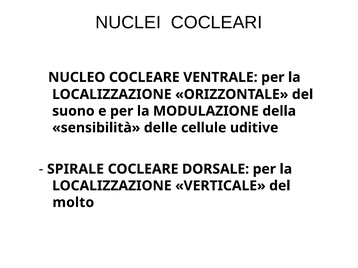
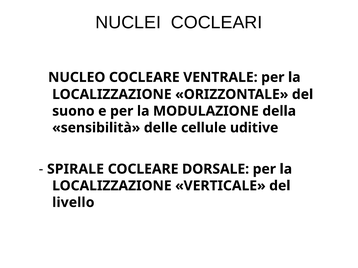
molto: molto -> livello (73, 203)
